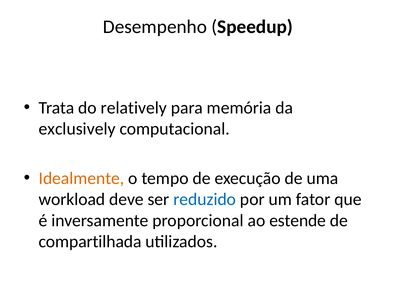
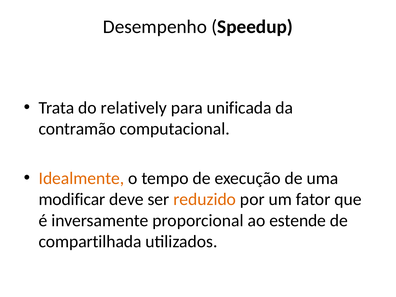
memória: memória -> unificada (239, 108)
exclusively: exclusively -> contramão (77, 129)
workload: workload -> modificar (72, 199)
reduzido colour: blue -> orange (205, 199)
